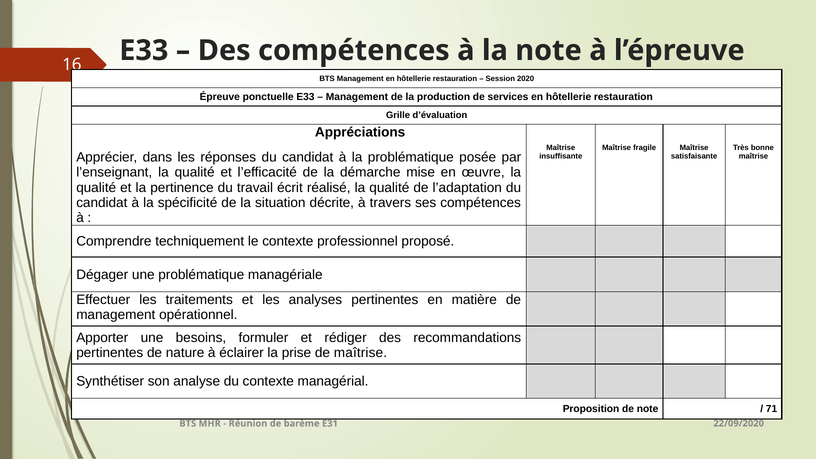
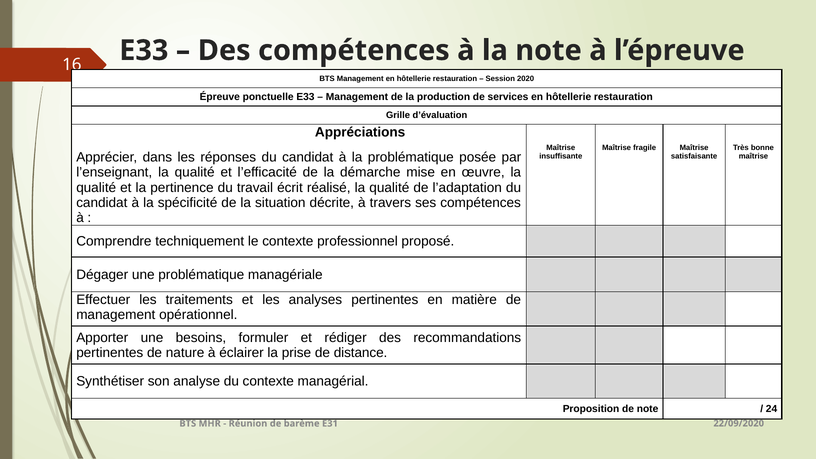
de maîtrise: maîtrise -> distance (361, 353)
71: 71 -> 24 (772, 409)
